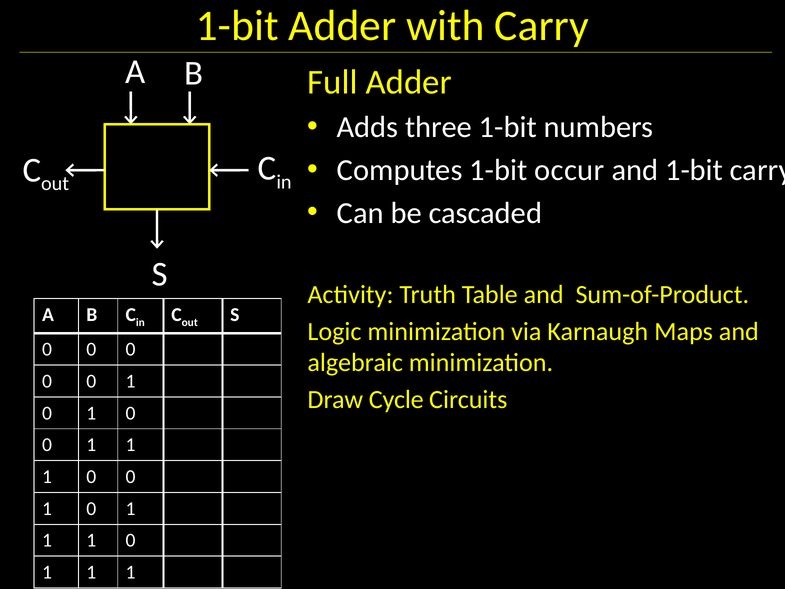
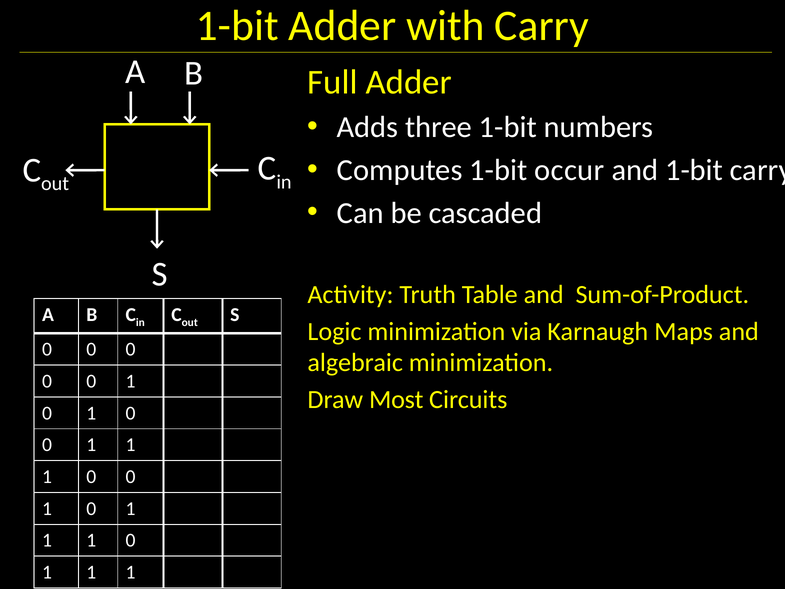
Cycle: Cycle -> Most (396, 399)
